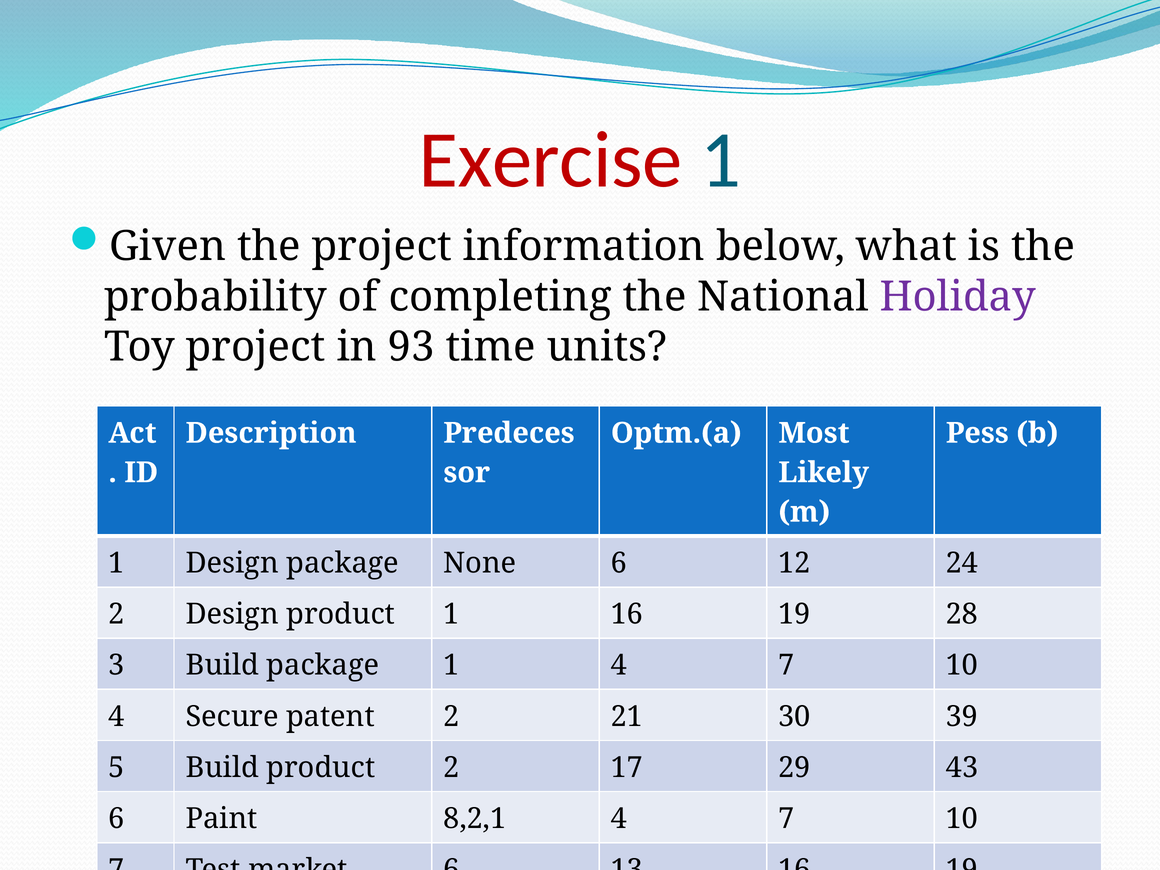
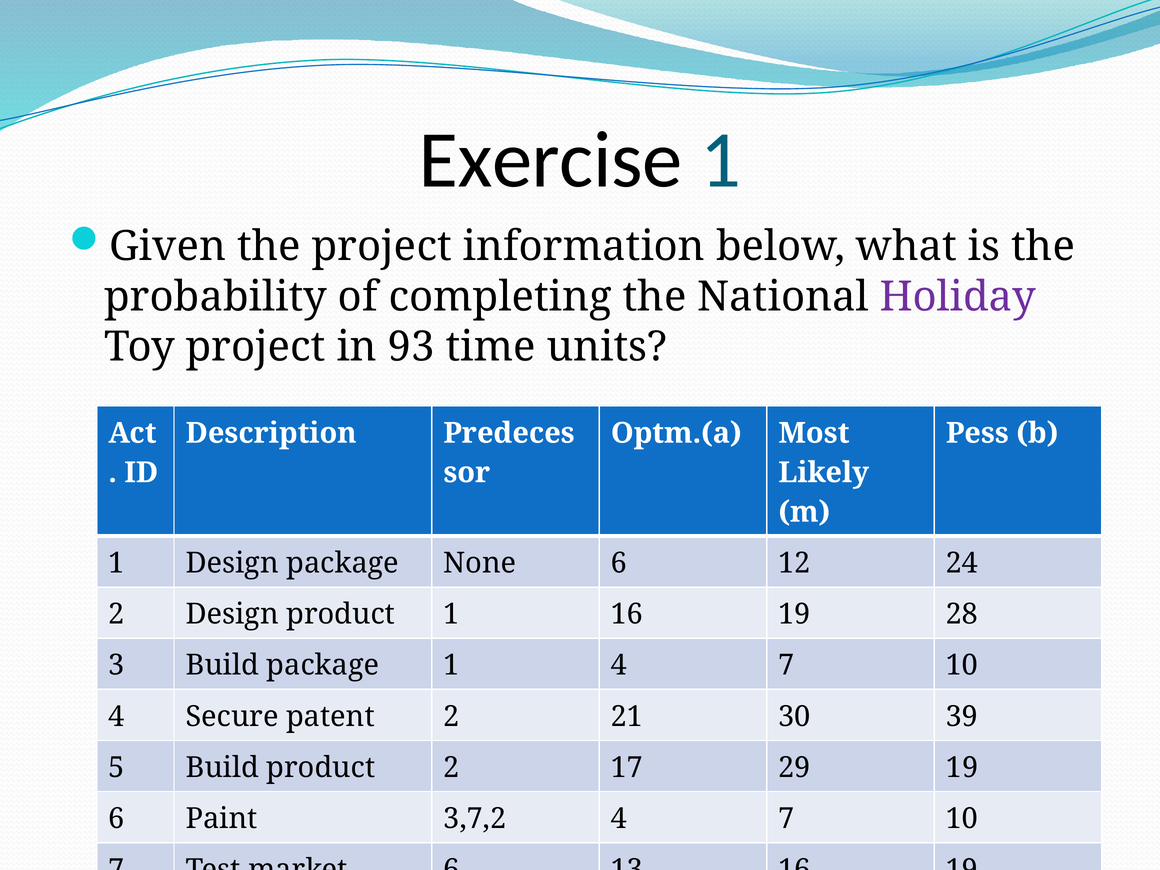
Exercise colour: red -> black (551, 160)
29 43: 43 -> 19 (962, 768)
8,2,1: 8,2,1 -> 3,7,2 (475, 819)
